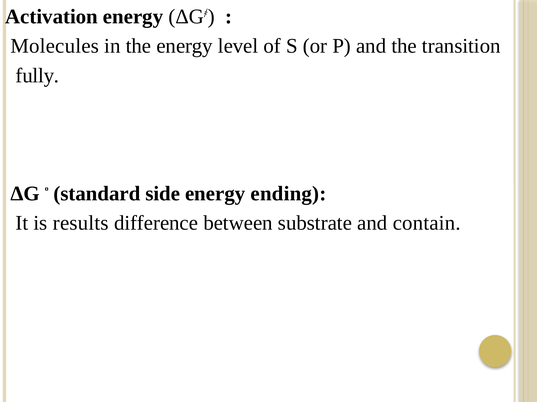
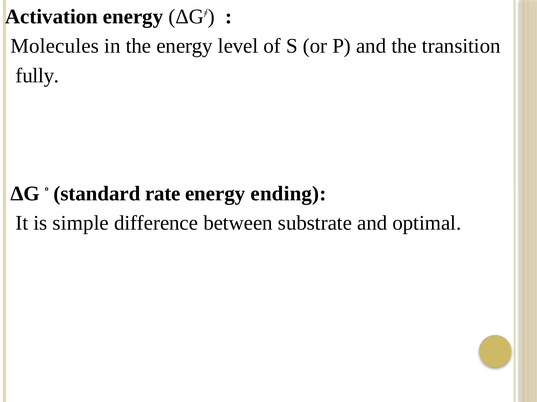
side: side -> rate (163, 194)
results: results -> simple (81, 224)
contain: contain -> optimal (427, 224)
